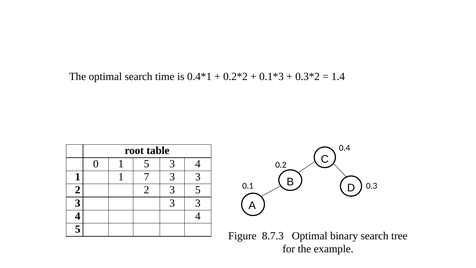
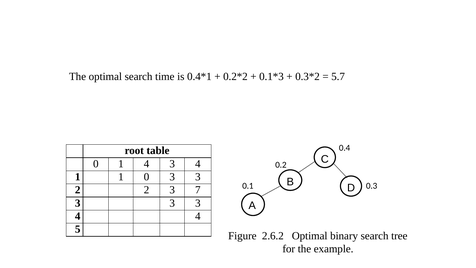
1.4: 1.4 -> 5.7 (338, 77)
1 5: 5 -> 4 (147, 164)
1 7: 7 -> 0 (147, 177)
3 5: 5 -> 7 (198, 190)
8.7.3: 8.7.3 -> 2.6.2 (273, 236)
